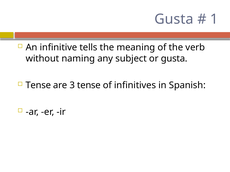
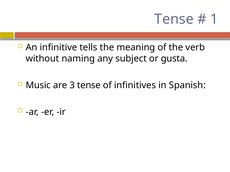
Gusta: Gusta -> Tense (174, 19)
Tense: Tense -> Music (38, 85)
